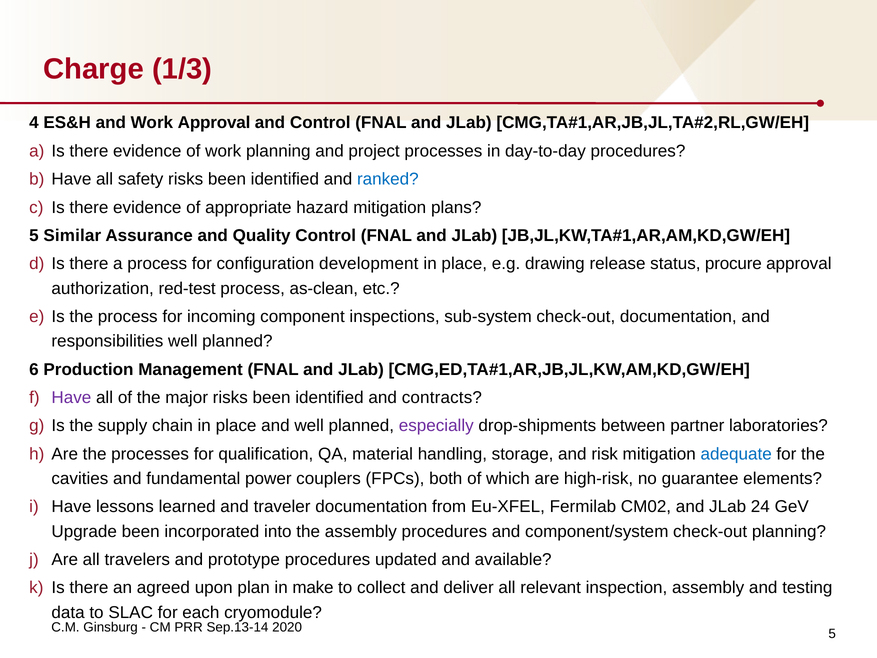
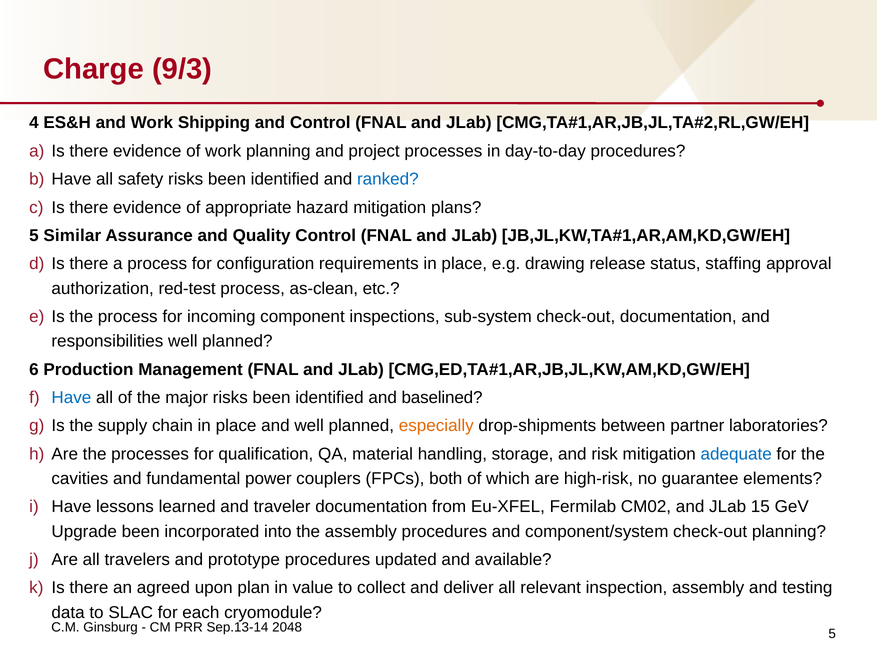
1/3: 1/3 -> 9/3 (182, 69)
Work Approval: Approval -> Shipping (214, 123)
development: development -> requirements (369, 264)
procure: procure -> staffing (733, 264)
Have colour: purple -> blue (71, 397)
contracts: contracts -> baselined (442, 397)
especially colour: purple -> orange (436, 426)
24: 24 -> 15 (760, 507)
make: make -> value (313, 588)
2020: 2020 -> 2048 (287, 627)
